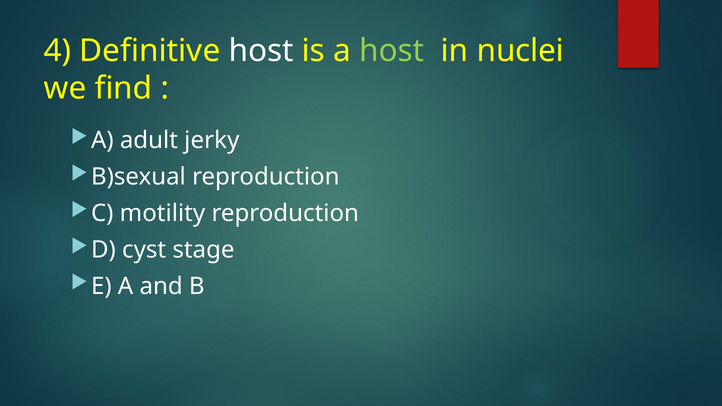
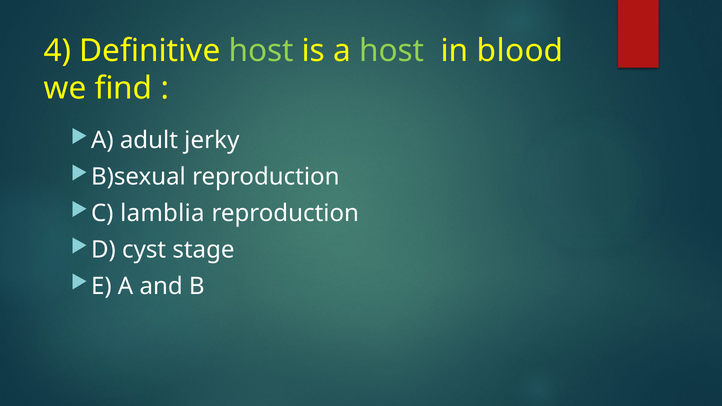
host colour: white -> light green (261, 51)
nuclei: nuclei -> blood (520, 51)
motility: motility -> lamblia (162, 213)
